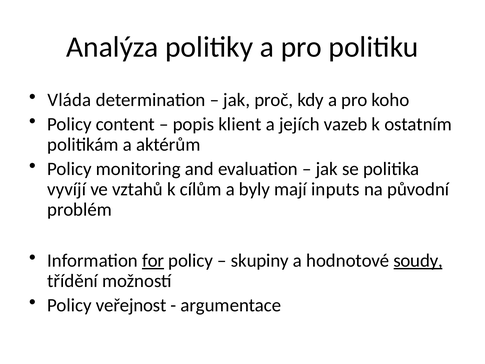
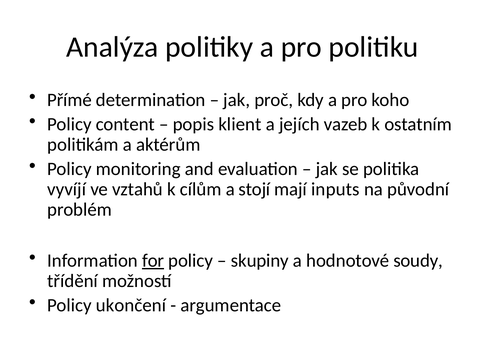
Vláda: Vláda -> Přímé (70, 100)
byly: byly -> stojí (254, 189)
soudy underline: present -> none (418, 260)
veřejnost: veřejnost -> ukončení (131, 305)
